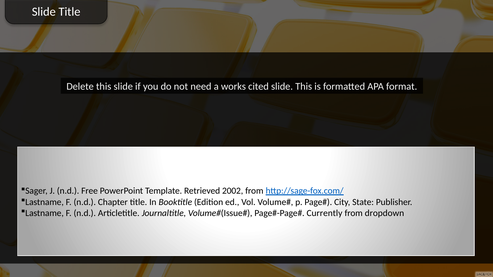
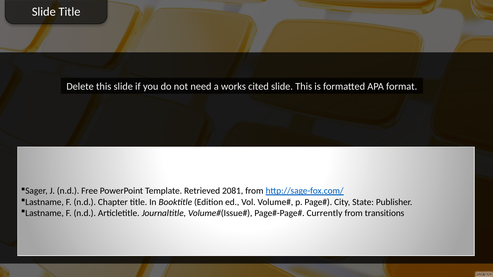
2002: 2002 -> 2081 (233, 191)
dropdown: dropdown -> transitions (385, 213)
